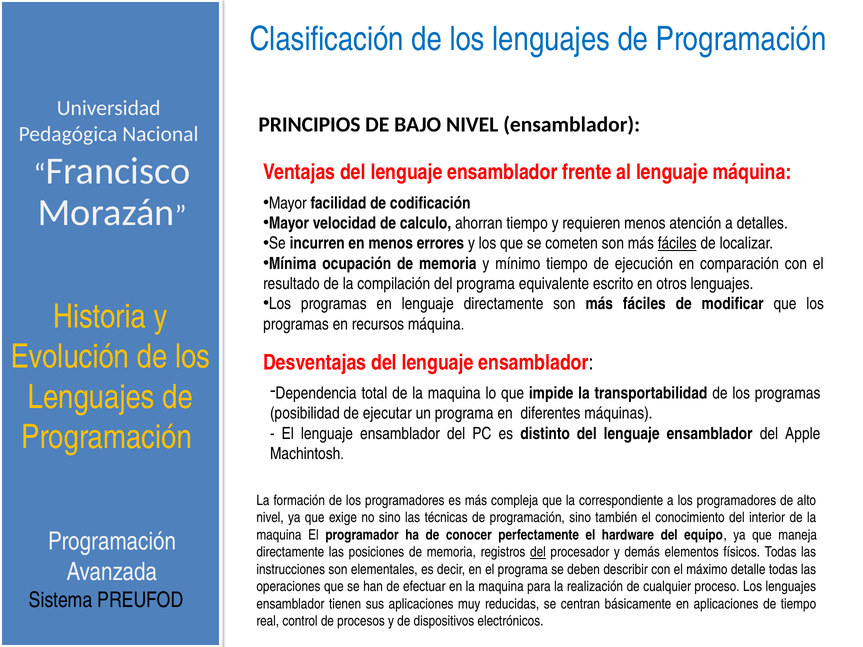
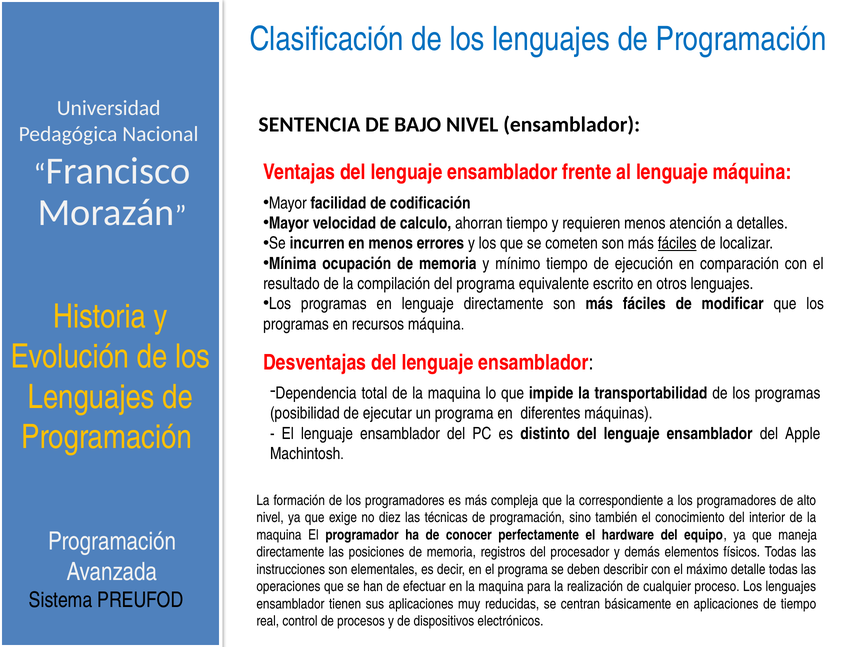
PRINCIPIOS: PRINCIPIOS -> SENTENCIA (309, 125)
no sino: sino -> diez (390, 518)
del underline: present -> none (538, 552)
